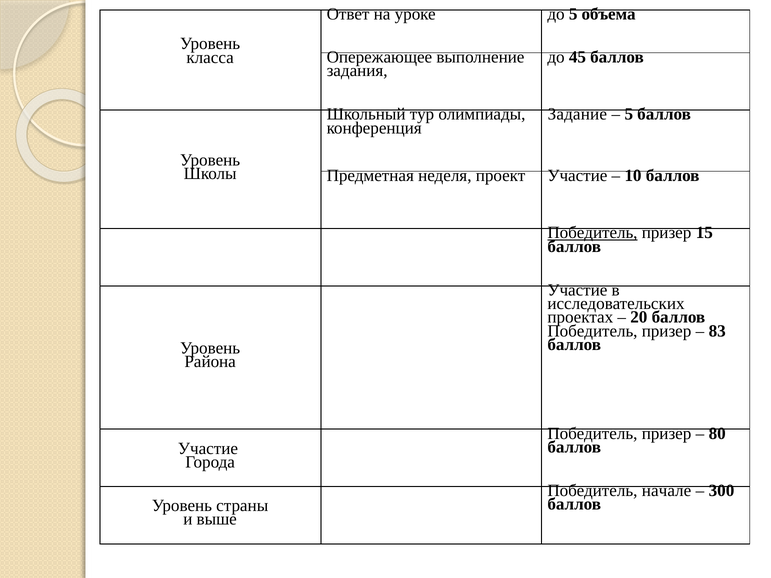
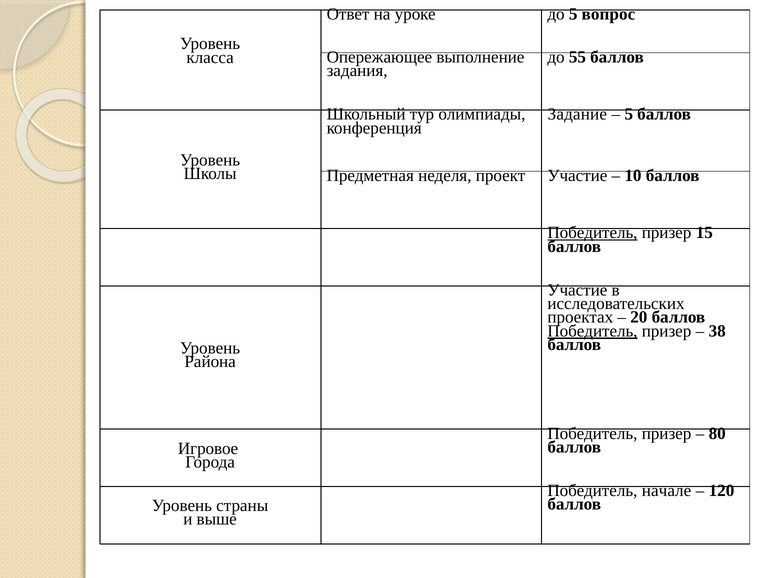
объема: объема -> вопрос (608, 14)
45: 45 -> 55 (577, 57)
Победитель underline: none -> present (592, 331)
83: 83 -> 38 (717, 331)
Участие: Участие -> Игровое (208, 449)
300: 300 -> 120 (722, 491)
